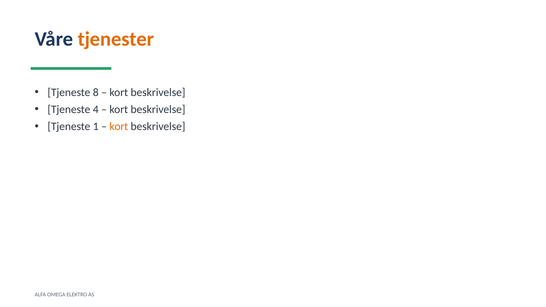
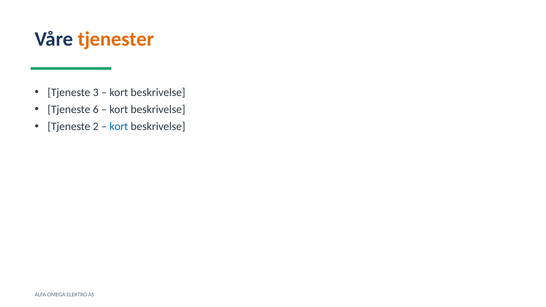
8: 8 -> 3 (96, 92)
4: 4 -> 6 (96, 110)
1: 1 -> 2 (96, 127)
kort colour: orange -> blue (119, 127)
